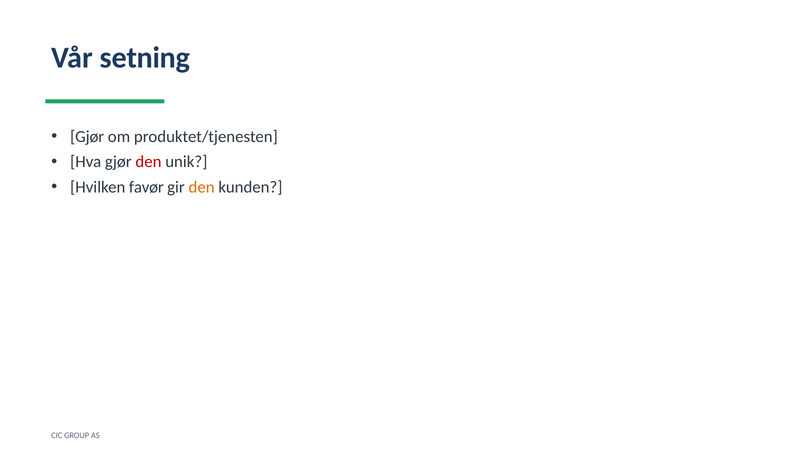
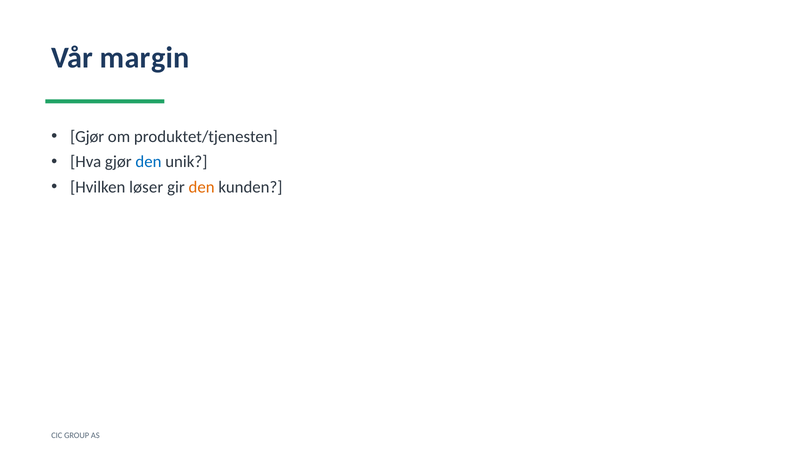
setning: setning -> margin (145, 58)
den colour: red -> blue (148, 162)
favør: favør -> løser (146, 187)
